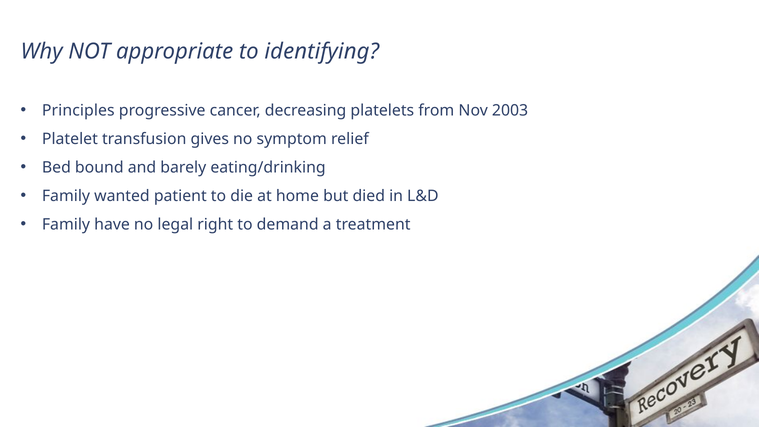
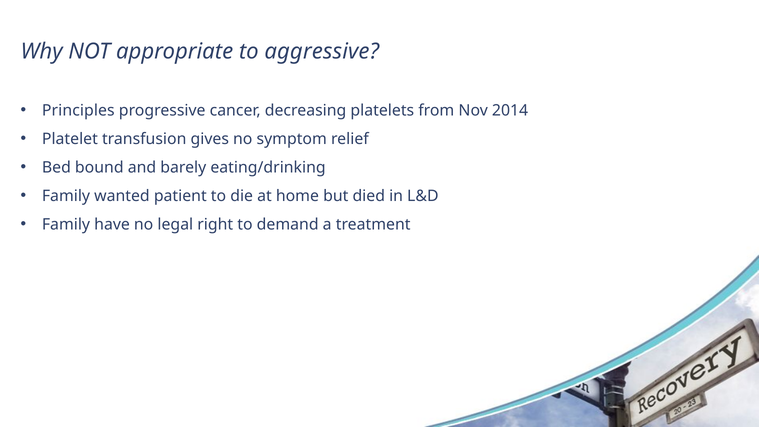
identifying: identifying -> aggressive (322, 52)
2003: 2003 -> 2014 (510, 110)
